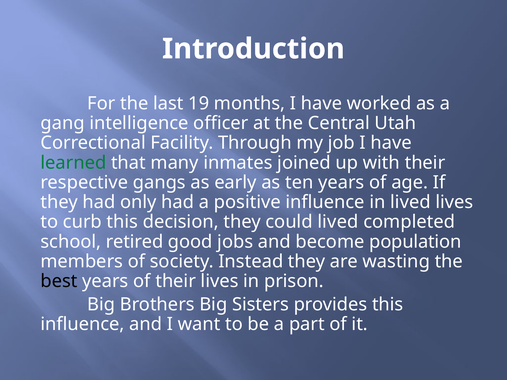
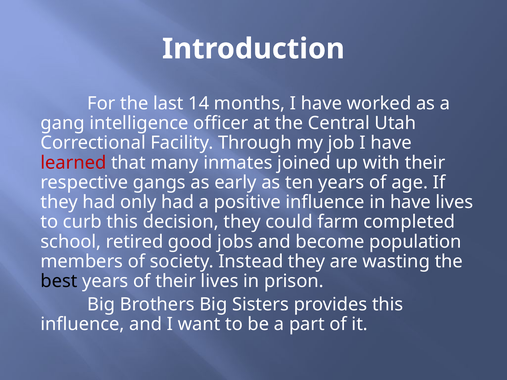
19: 19 -> 14 (199, 103)
learned colour: green -> red (73, 163)
in lived: lived -> have (411, 202)
could lived: lived -> farm (338, 222)
